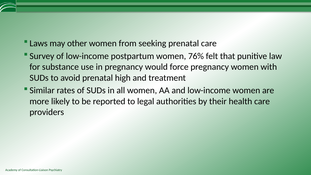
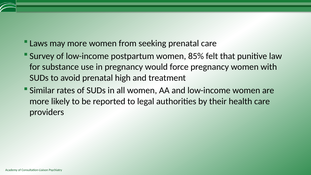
may other: other -> more (77, 43)
76%: 76% -> 85% (196, 56)
